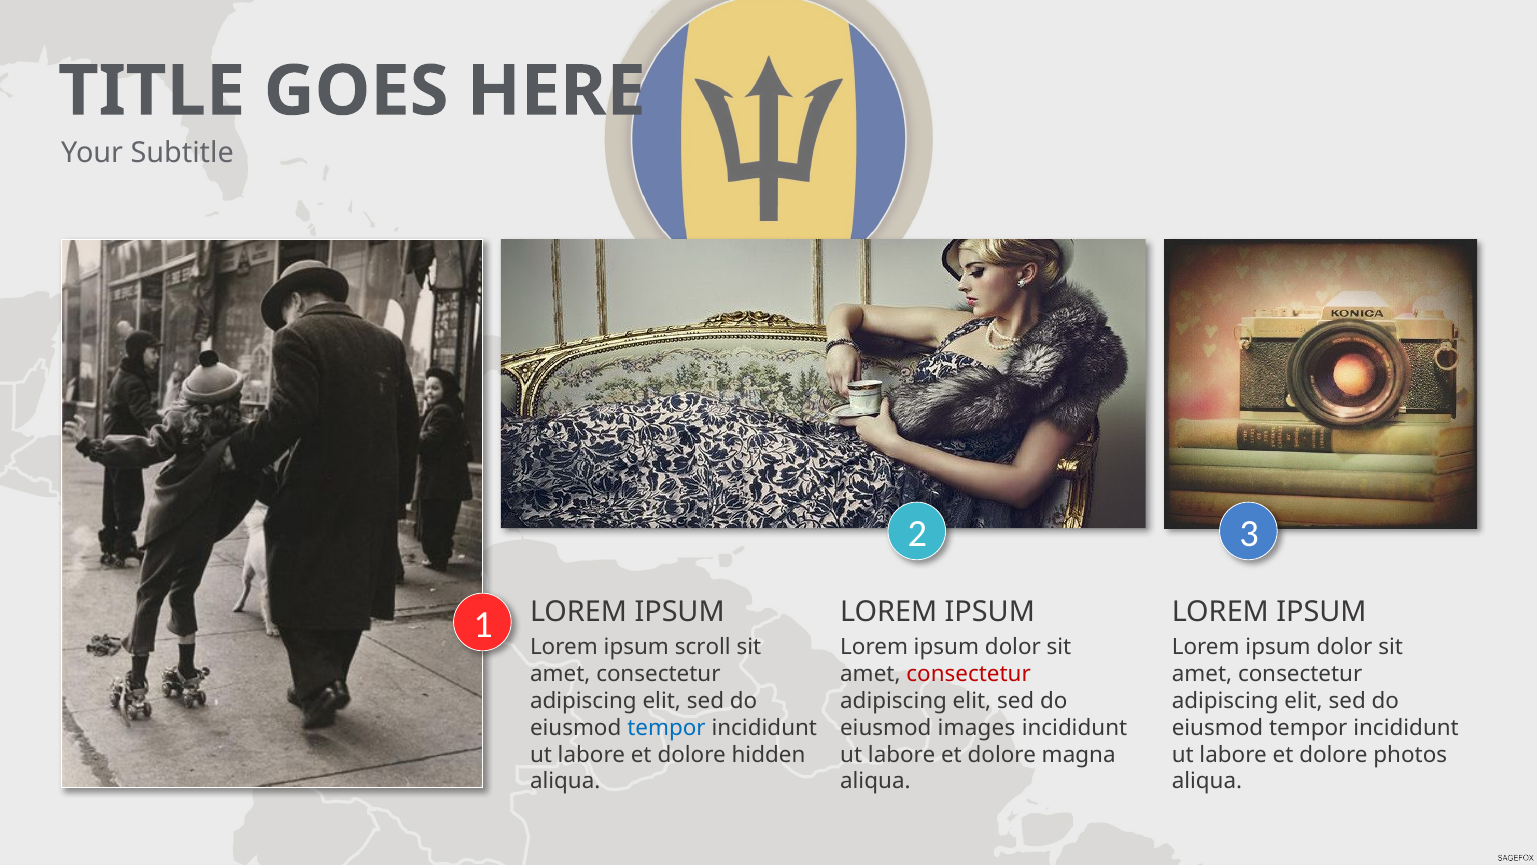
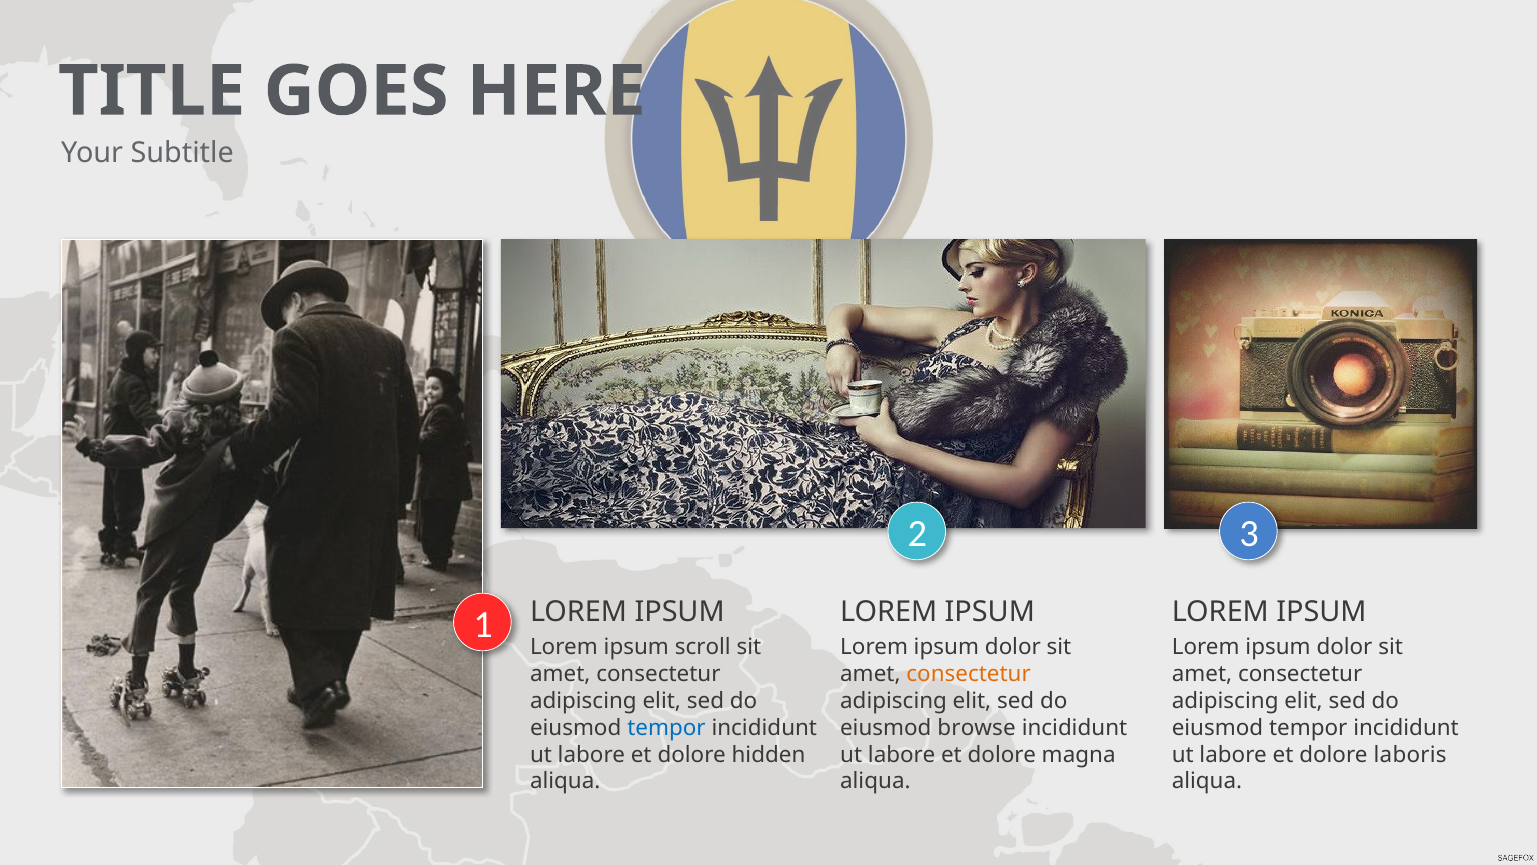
consectetur colour: red -> orange (969, 674)
images: images -> browse (977, 727)
photos: photos -> laboris (1410, 754)
